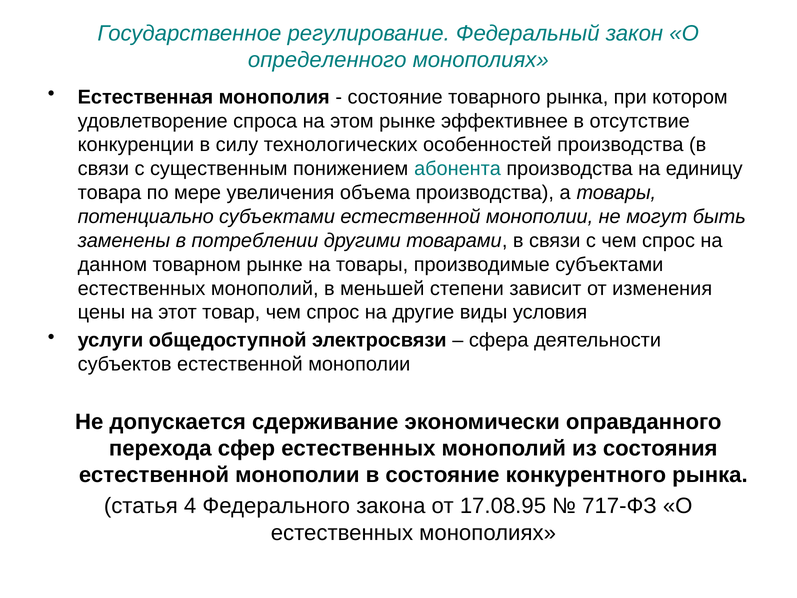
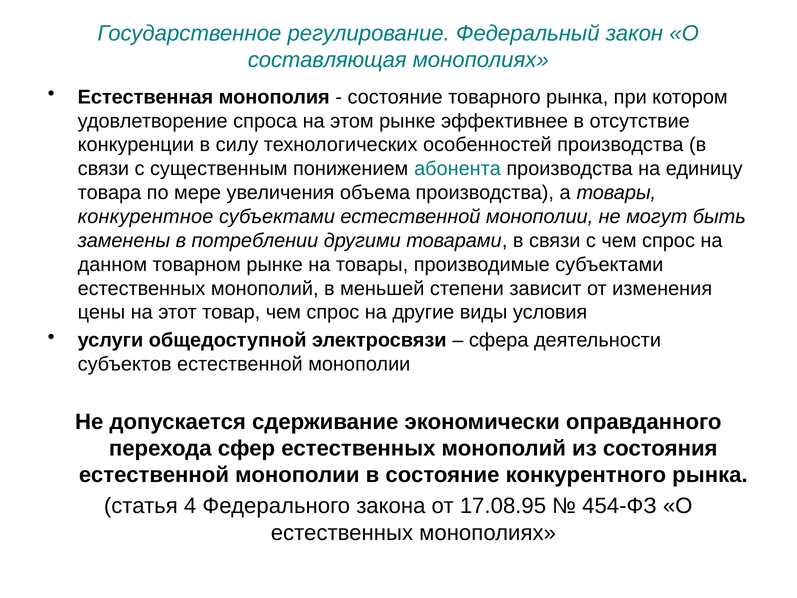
определенного: определенного -> составляющая (327, 60)
потенциально: потенциально -> конкурентное (146, 217)
717-ФЗ: 717-ФЗ -> 454-ФЗ (619, 506)
